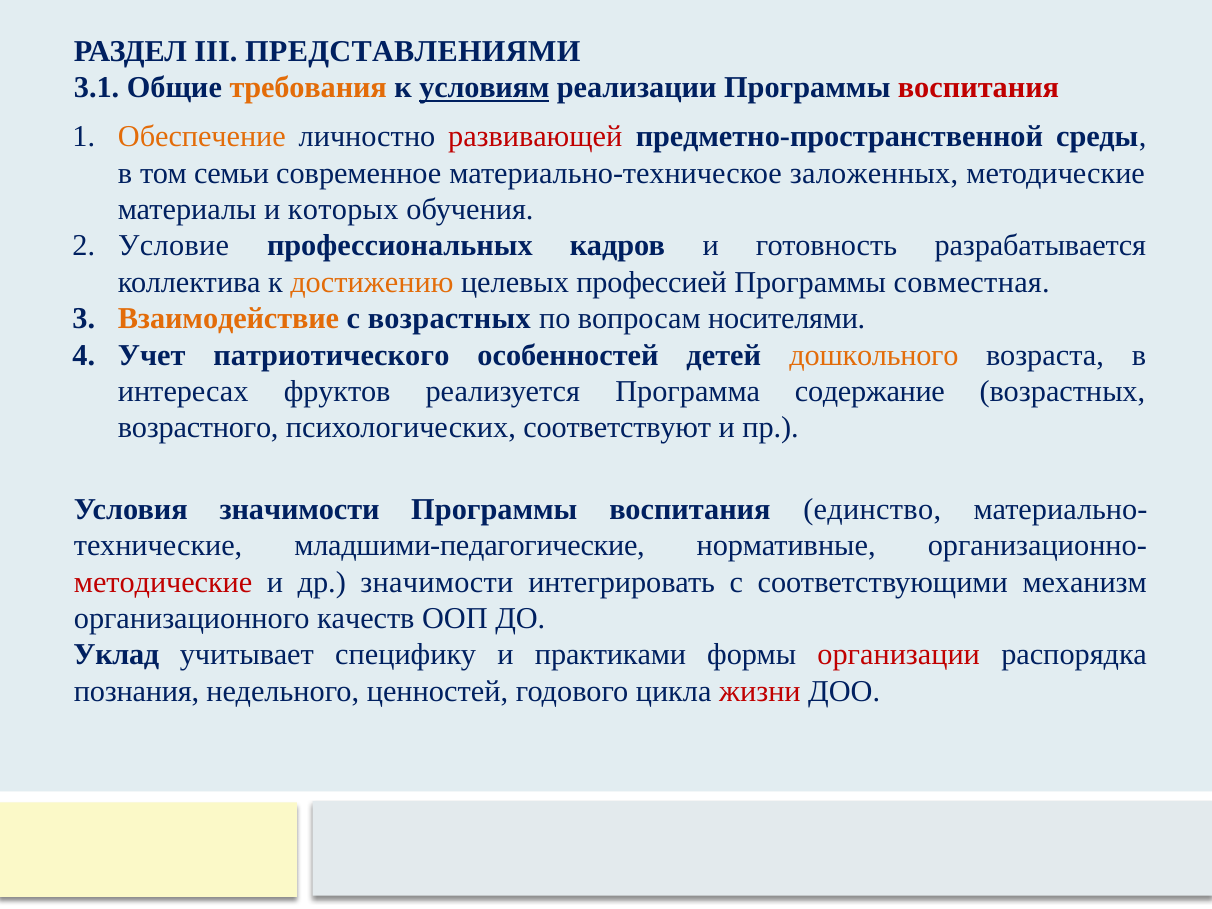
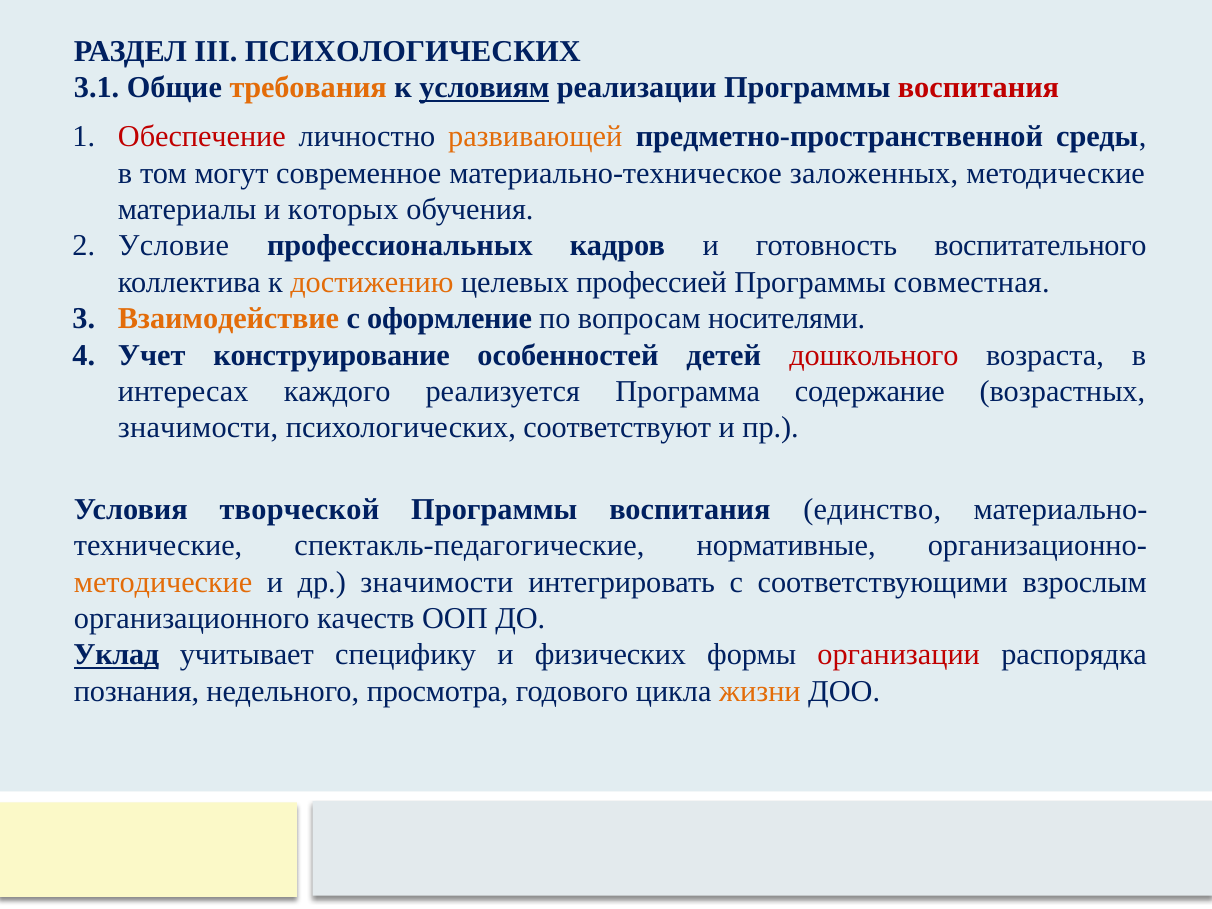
III ПРЕДСТАВЛЕНИЯМИ: ПРЕДСТАВЛЕНИЯМИ -> ПСИХОЛОГИЧЕСКИХ (413, 51)
Обеспечение colour: orange -> red (202, 137)
развивающей colour: red -> orange (535, 137)
семьи: семьи -> могут (232, 173)
разрабатывается: разрабатывается -> воспитательного (1040, 246)
с возрастных: возрастных -> оформление (450, 319)
патриотического: патриотического -> конструирование (332, 355)
дошкольного colour: orange -> red (874, 355)
фруктов: фруктов -> каждого (337, 391)
возрастного: возрастного -> значимости (198, 428)
Условия значимости: значимости -> творческой (299, 509)
младшими-педагогические: младшими-педагогические -> спектакль-педагогические (469, 546)
методические colour: red -> orange (163, 582)
механизм: механизм -> взрослым (1085, 582)
Уклад underline: none -> present (116, 655)
практиками: практиками -> физических (610, 655)
ценностей: ценностей -> просмотра (438, 691)
жизни colour: red -> orange (760, 691)
